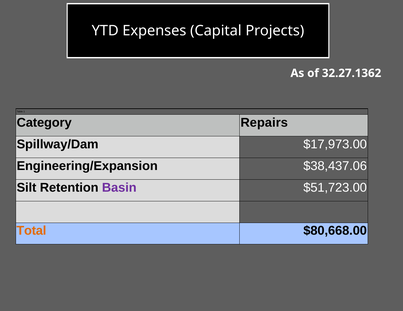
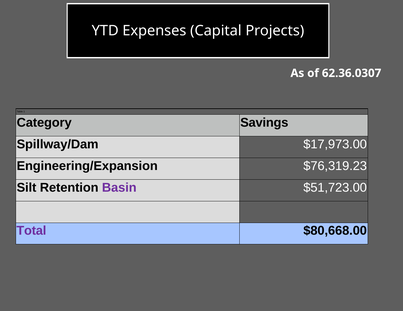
32.27.1362: 32.27.1362 -> 62.36.0307 (352, 73)
Repairs: Repairs -> Savings (264, 123)
$38,437.06: $38,437.06 -> $76,319.23 (335, 166)
Total colour: orange -> purple (31, 231)
